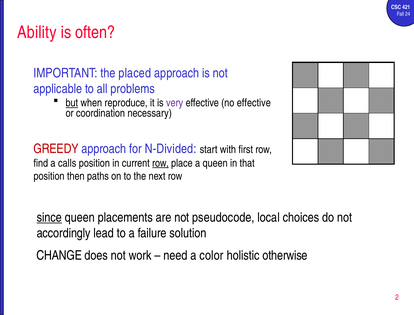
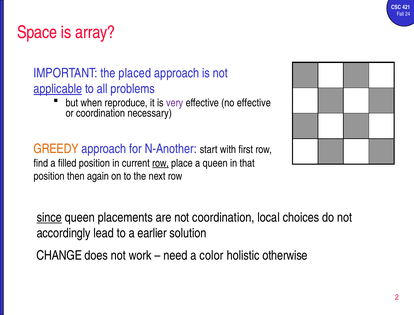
Ability: Ability -> Space (37, 32)
often: often -> array (95, 32)
applicable underline: none -> present (58, 89)
but underline: present -> none (72, 103)
GREEDY colour: red -> orange (56, 149)
N-Divided: N-Divided -> N-Another (171, 149)
calls: calls -> filled (67, 163)
paths: paths -> again (98, 176)
not pseudocode: pseudocode -> coordination (223, 218)
failure: failure -> earlier (152, 234)
